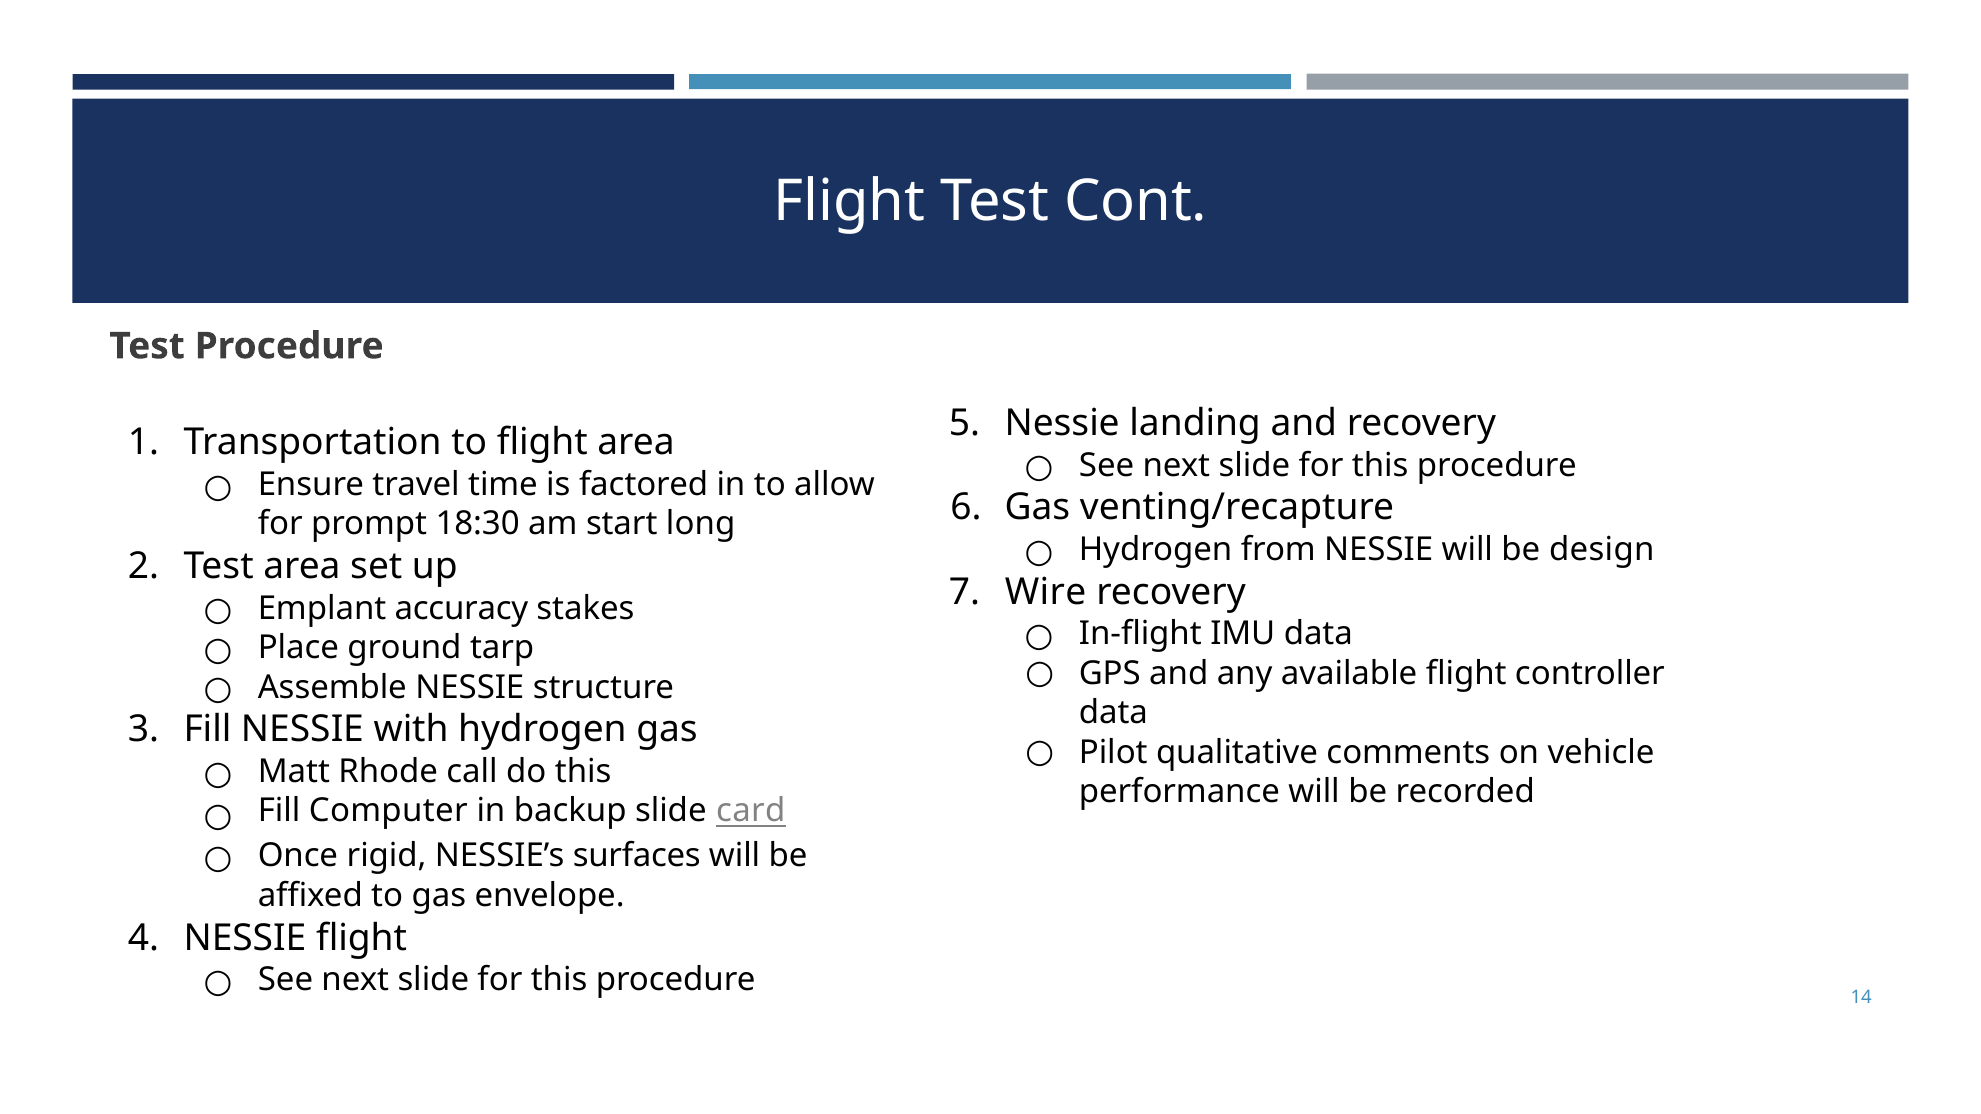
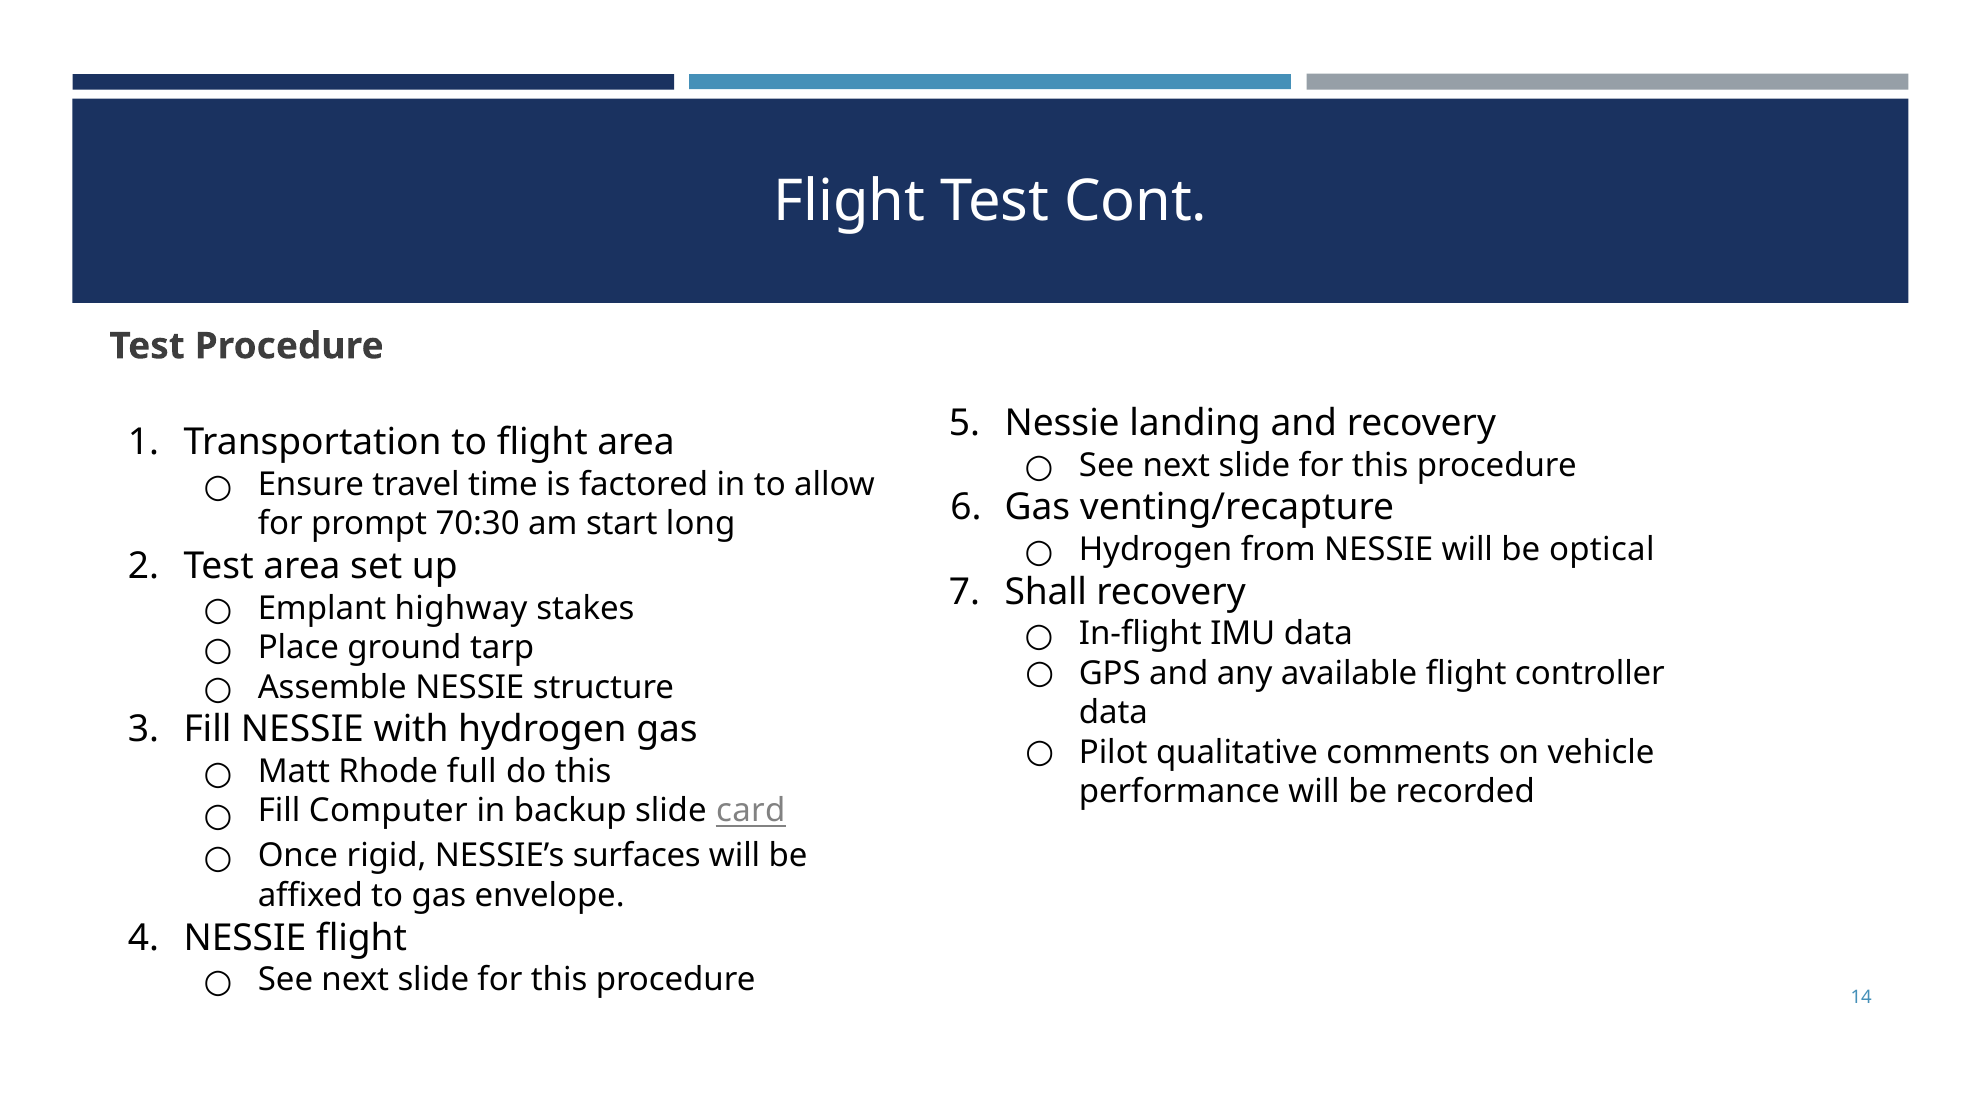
18:30: 18:30 -> 70:30 (478, 524)
design: design -> optical (1602, 550)
Wire: Wire -> Shall (1046, 592)
accuracy: accuracy -> highway (461, 608)
call: call -> full (472, 772)
